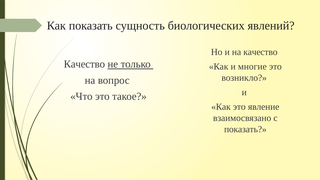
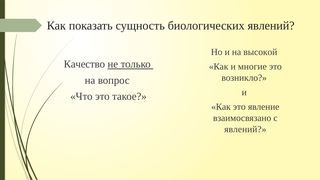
на качество: качество -> высокой (260, 52)
показать: показать -> явлений (245, 129)
